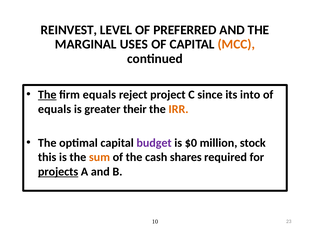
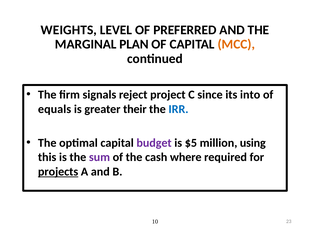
REINVEST: REINVEST -> WEIGHTS (69, 30)
USES: USES -> PLAN (134, 44)
The underline: present -> none (47, 95)
firm equals: equals -> signals (99, 95)
IRR colour: orange -> blue (179, 109)
$0: $0 -> $5 (191, 143)
stock: stock -> using (253, 143)
sum colour: orange -> purple (99, 158)
shares: shares -> where (186, 158)
